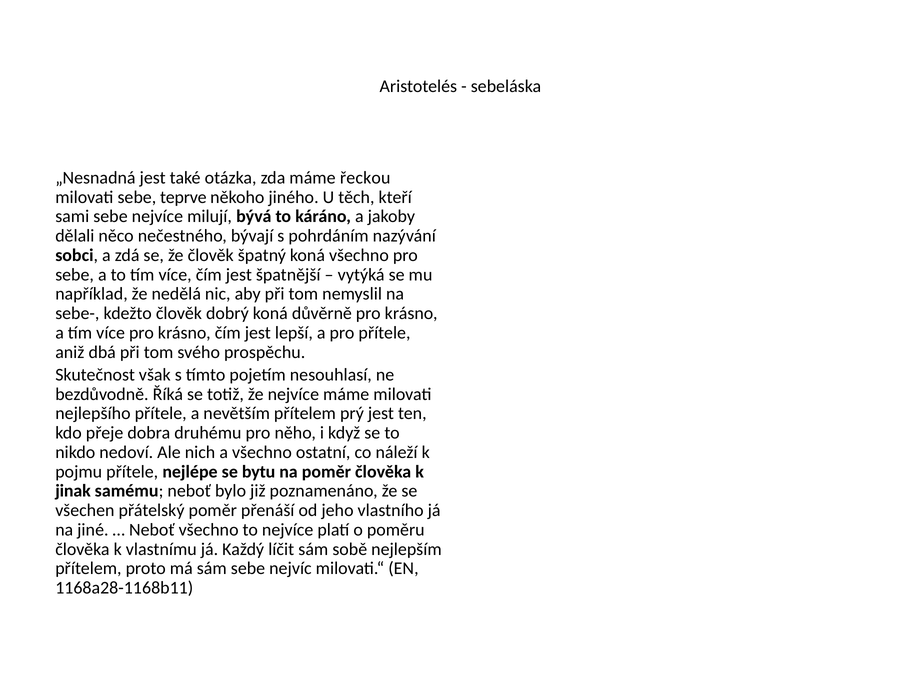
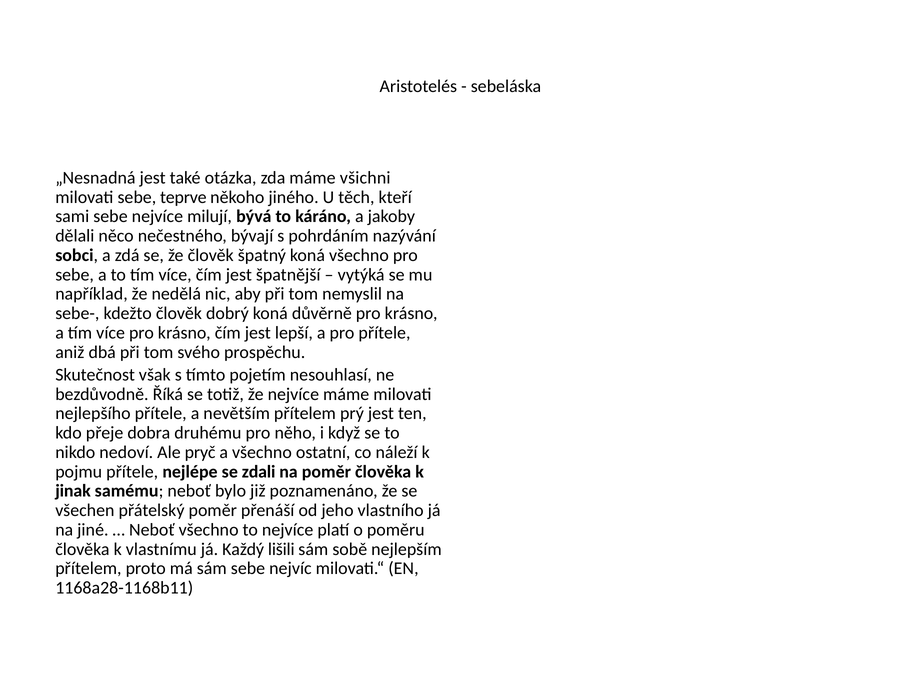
řeckou: řeckou -> všichni (365, 178)
nich: nich -> pryč (200, 452)
bytu: bytu -> zdali (259, 471)
líčit: líčit -> lišili (281, 549)
